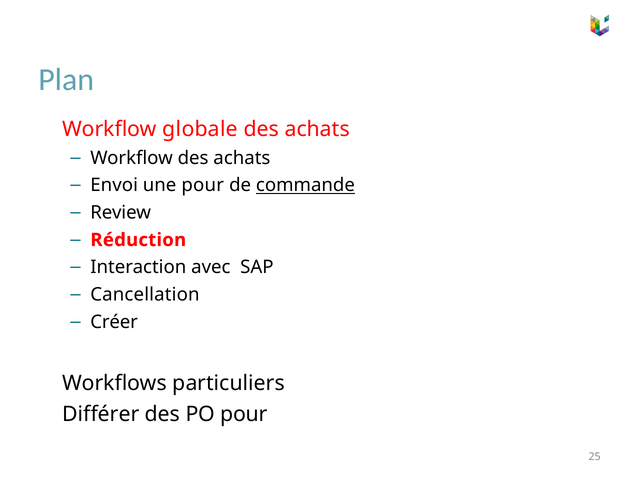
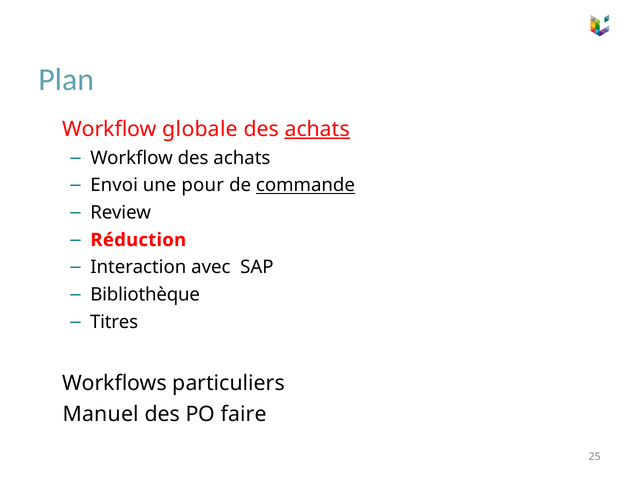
achats underline: none -> present (317, 129)
Cancellation: Cancellation -> Bibliothèque (145, 295)
Créer: Créer -> Titres (114, 322)
Différer: Différer -> Manuel (101, 414)
PO pour: pour -> faire (244, 414)
